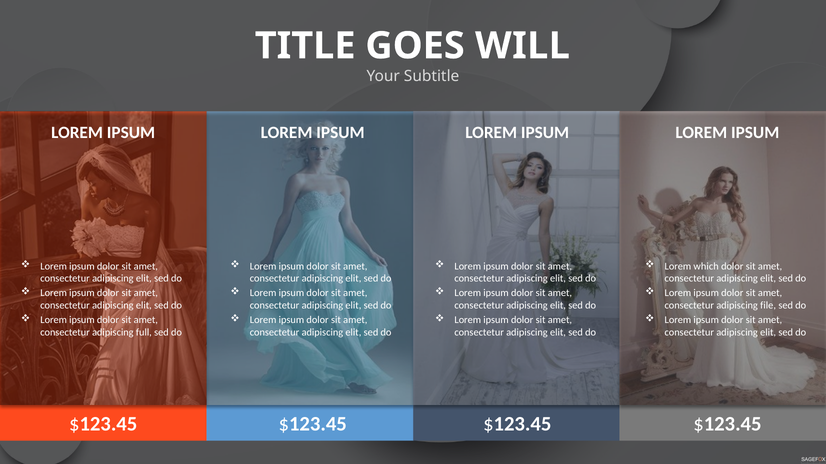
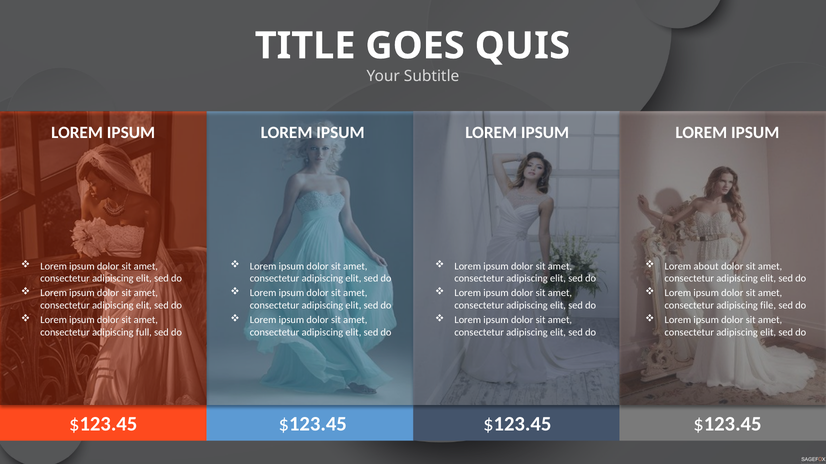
WILL: WILL -> QUIS (522, 46)
which: which -> about (706, 266)
